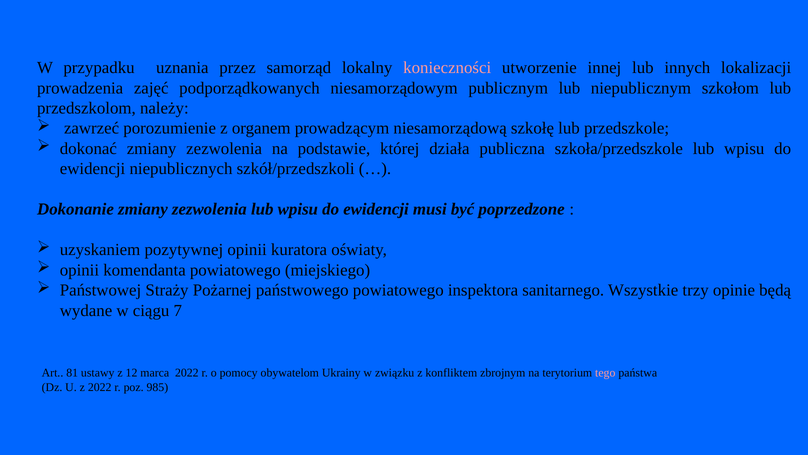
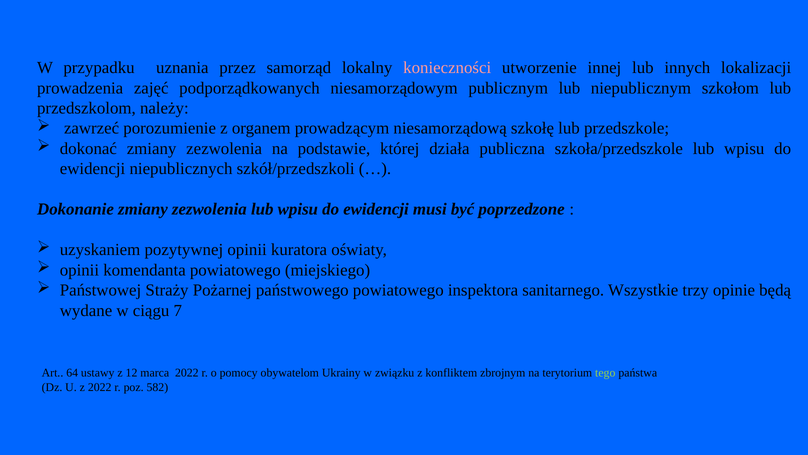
81: 81 -> 64 (72, 373)
tego colour: pink -> light green (605, 373)
985: 985 -> 582 (157, 387)
